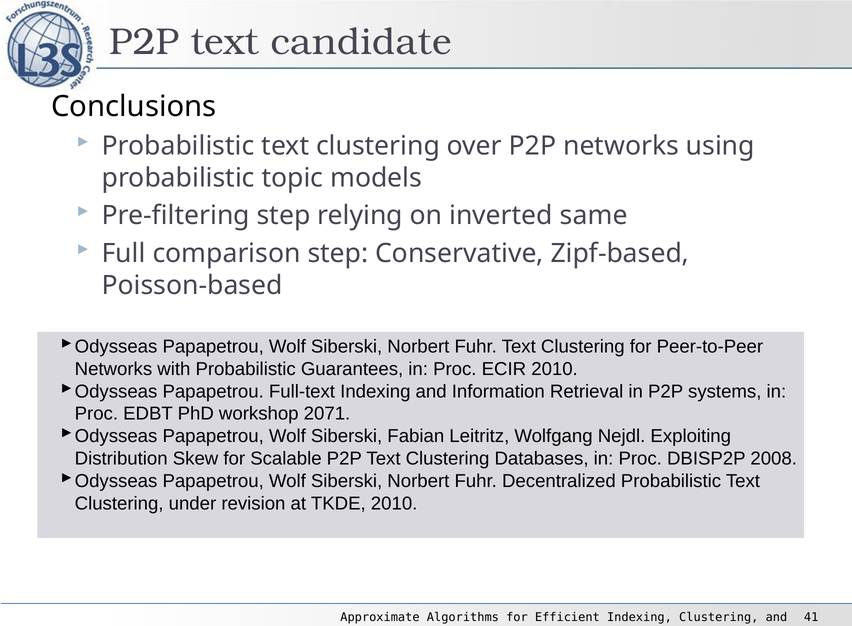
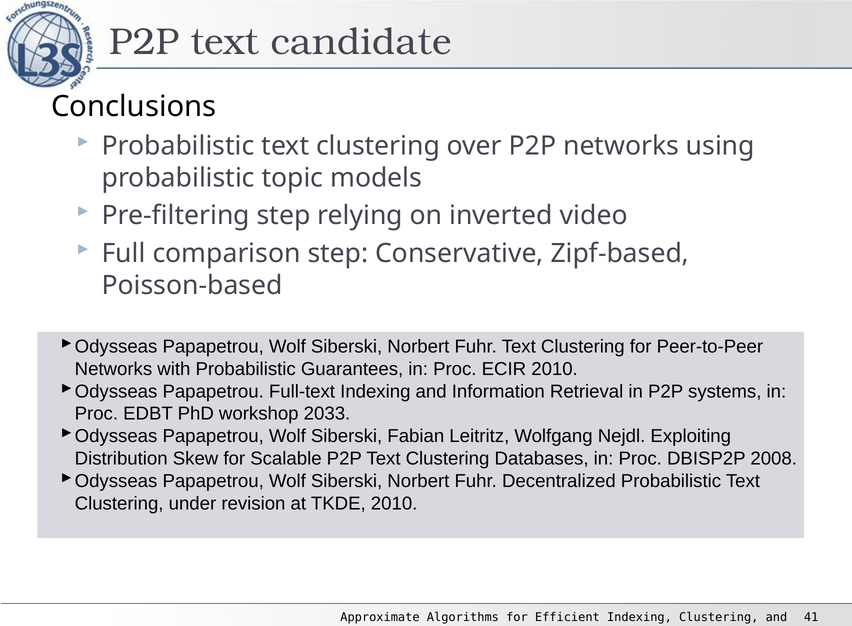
same: same -> video (594, 215)
2071: 2071 -> 2033 (327, 414)
